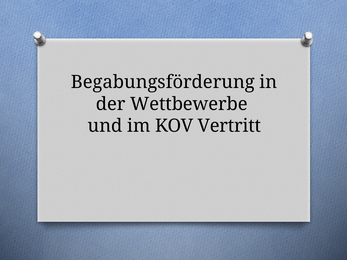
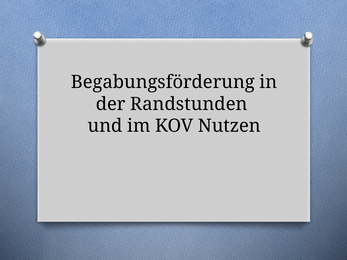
Wettbewerbe: Wettbewerbe -> Randstunden (189, 104)
Vertritt: Vertritt -> Nutzen (229, 126)
